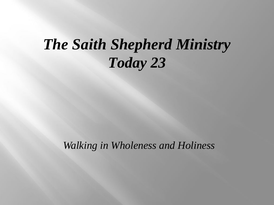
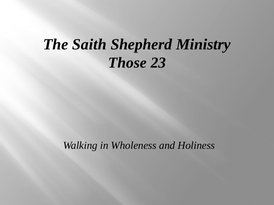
Today: Today -> Those (127, 63)
